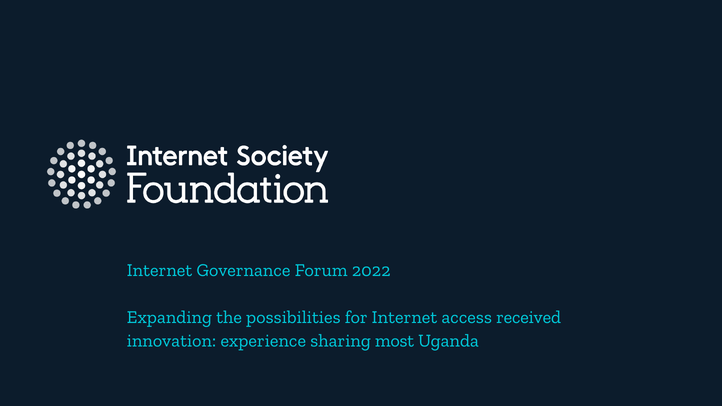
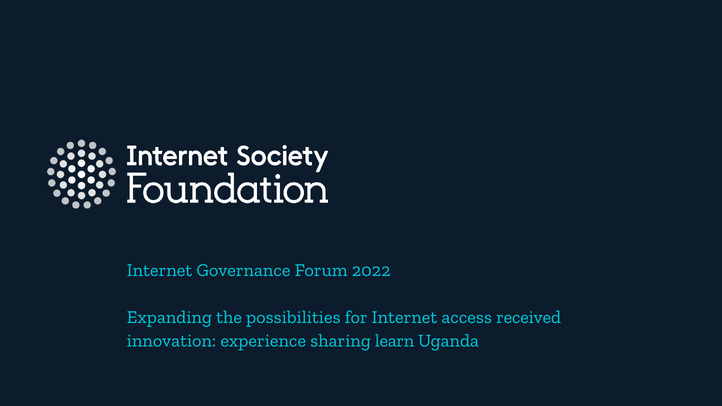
most: most -> learn (395, 341)
